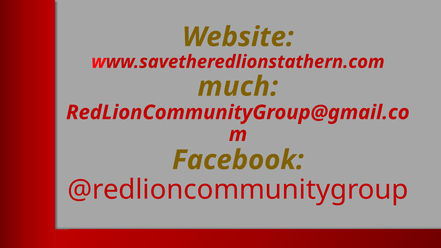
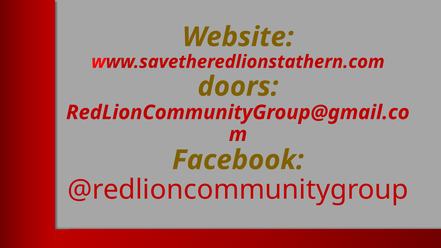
much: much -> doors (238, 87)
